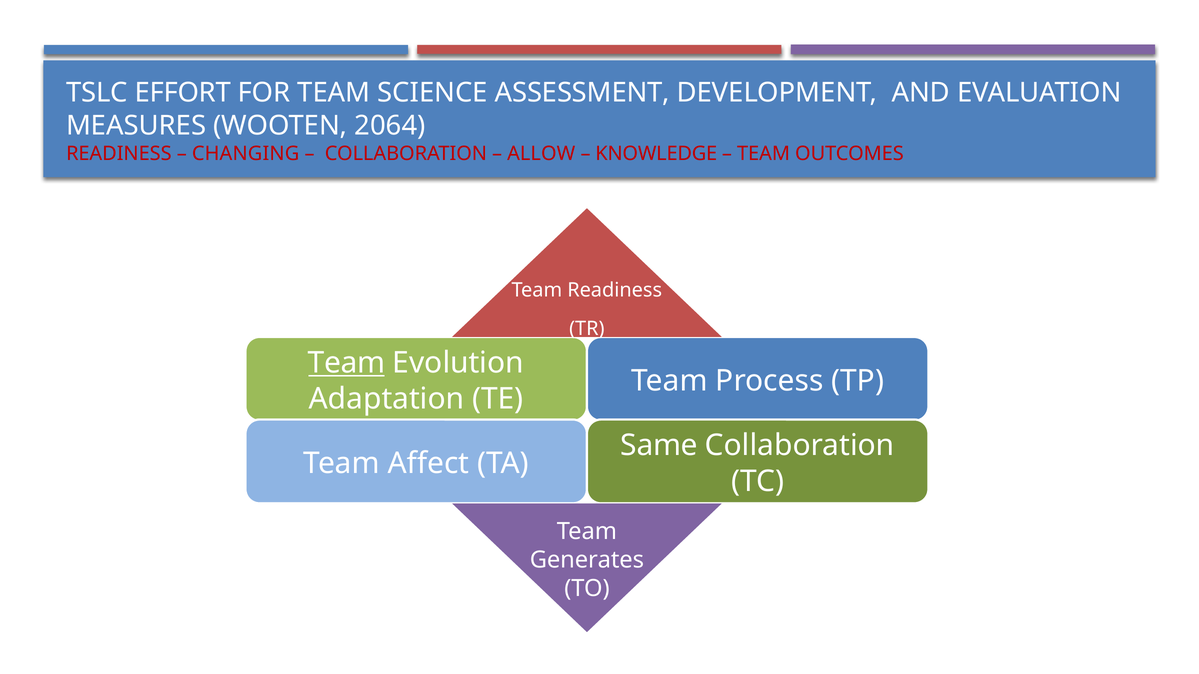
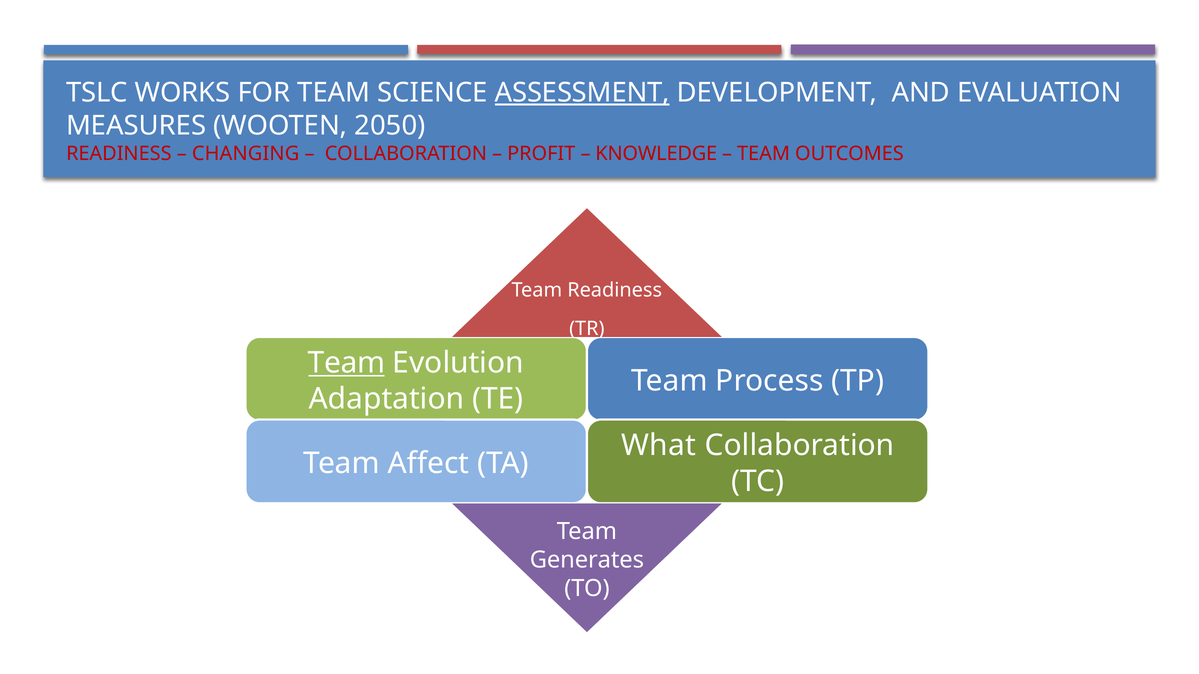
EFFORT: EFFORT -> WORKS (183, 93)
ASSESSMENT underline: none -> present (582, 93)
2064: 2064 -> 2050 (390, 126)
ALLOW: ALLOW -> PROFIT (541, 154)
Same: Same -> What (659, 446)
